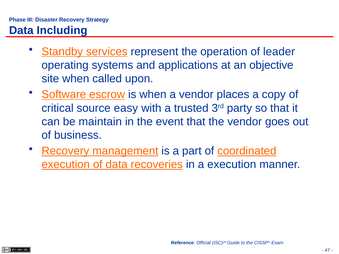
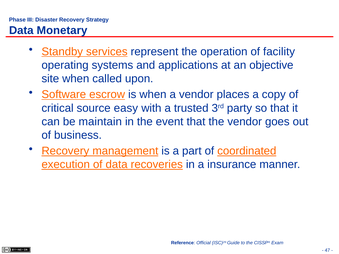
Including: Including -> Monetary (62, 30)
leader: leader -> facility (279, 52)
a execution: execution -> insurance (232, 165)
